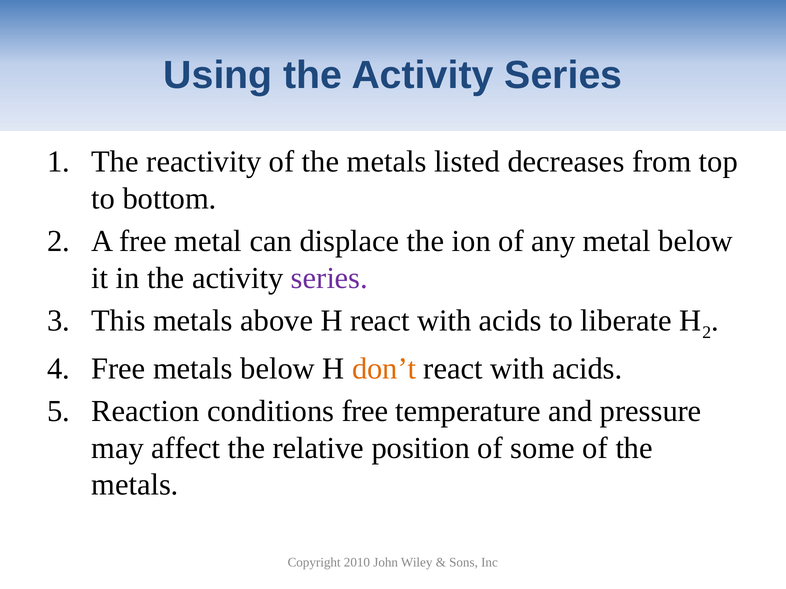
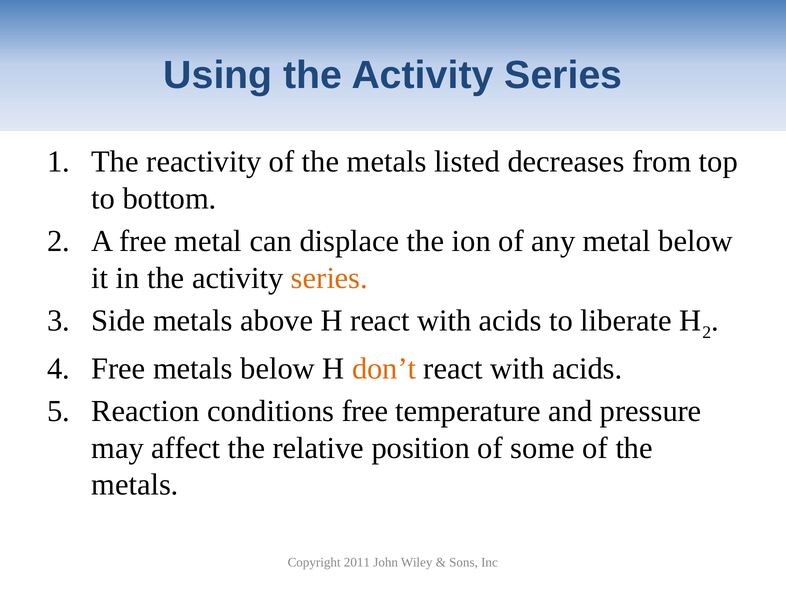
series colour: purple -> orange (329, 278)
This: This -> Side (118, 321)
2010: 2010 -> 2011 (357, 563)
